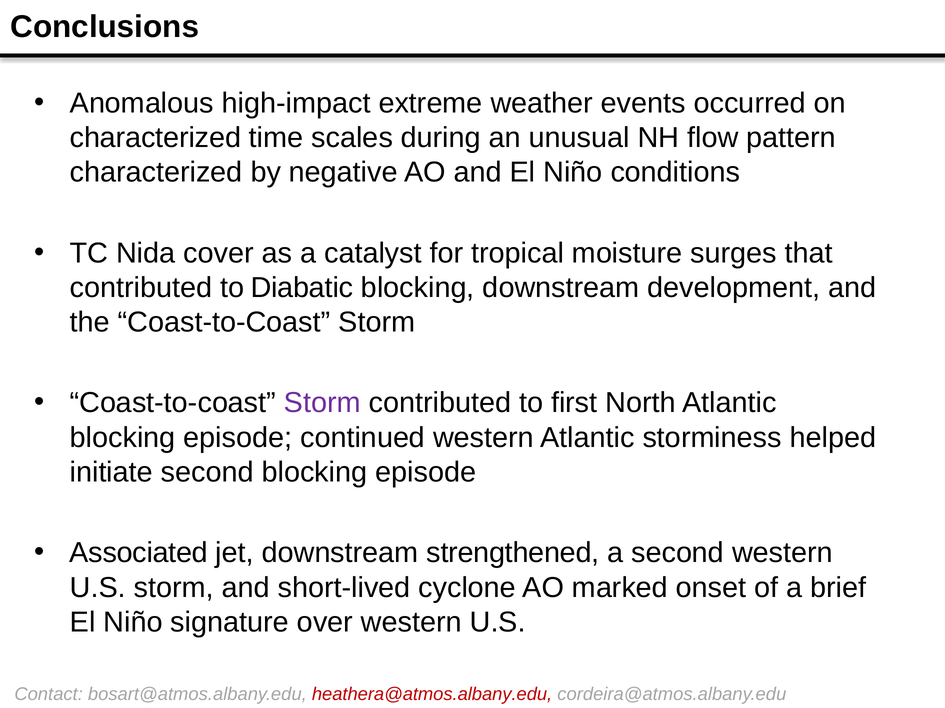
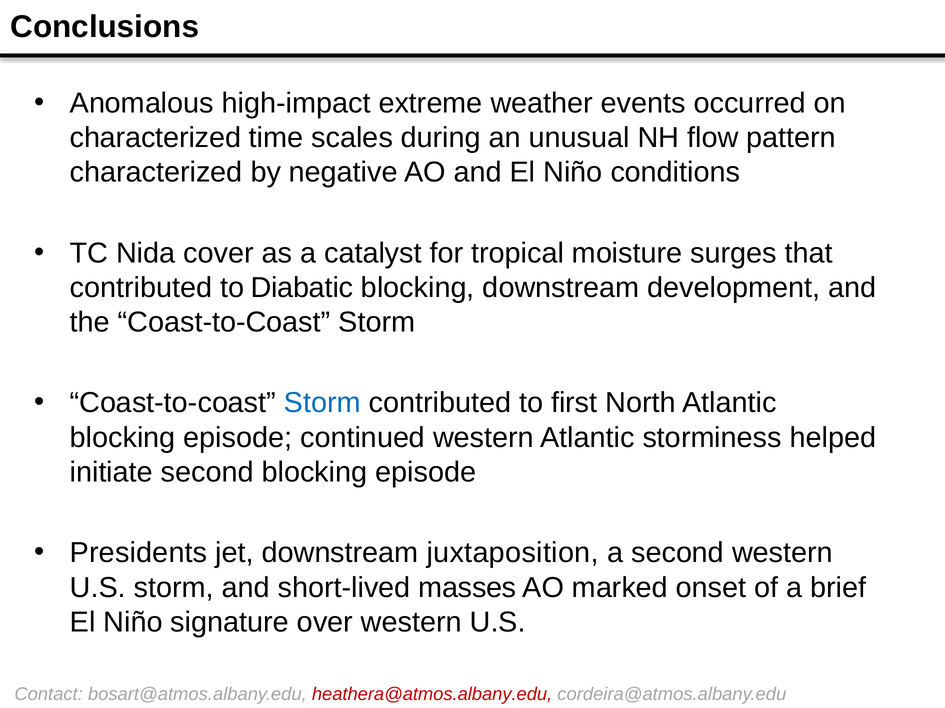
Storm colour: purple -> blue (322, 403)
Associated: Associated -> Presidents (139, 553)
strengthened: strengthened -> juxtaposition (513, 553)
cyclone: cyclone -> masses (467, 588)
